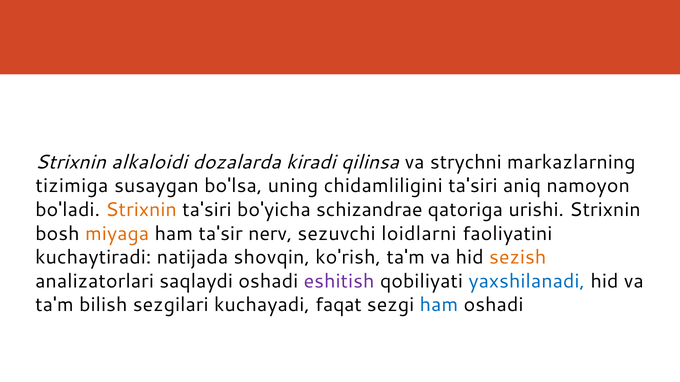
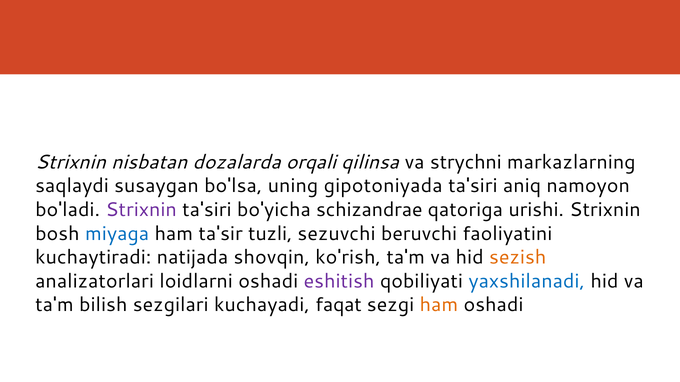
alkaloidi: alkaloidi -> nisbatan (149, 162)
kiradi: kiradi -> orqali (311, 162)
tizimiga: tizimiga -> saqlaydi (72, 186)
chidamliligini: chidamliligini -> gipotoniyada (383, 186)
Strixnin colour: orange -> purple (141, 210)
miyaga colour: orange -> blue (117, 234)
nerv: nerv -> tuzli (270, 234)
loidlarni: loidlarni -> beruvchi (419, 234)
saqlaydi: saqlaydi -> loidlarni (196, 281)
ham colour: blue -> orange (439, 305)
